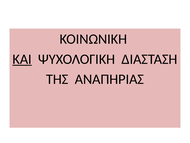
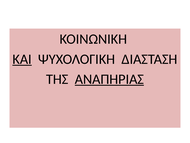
ΑΝΑΠΗΡΙΑΣ underline: none -> present (109, 79)
